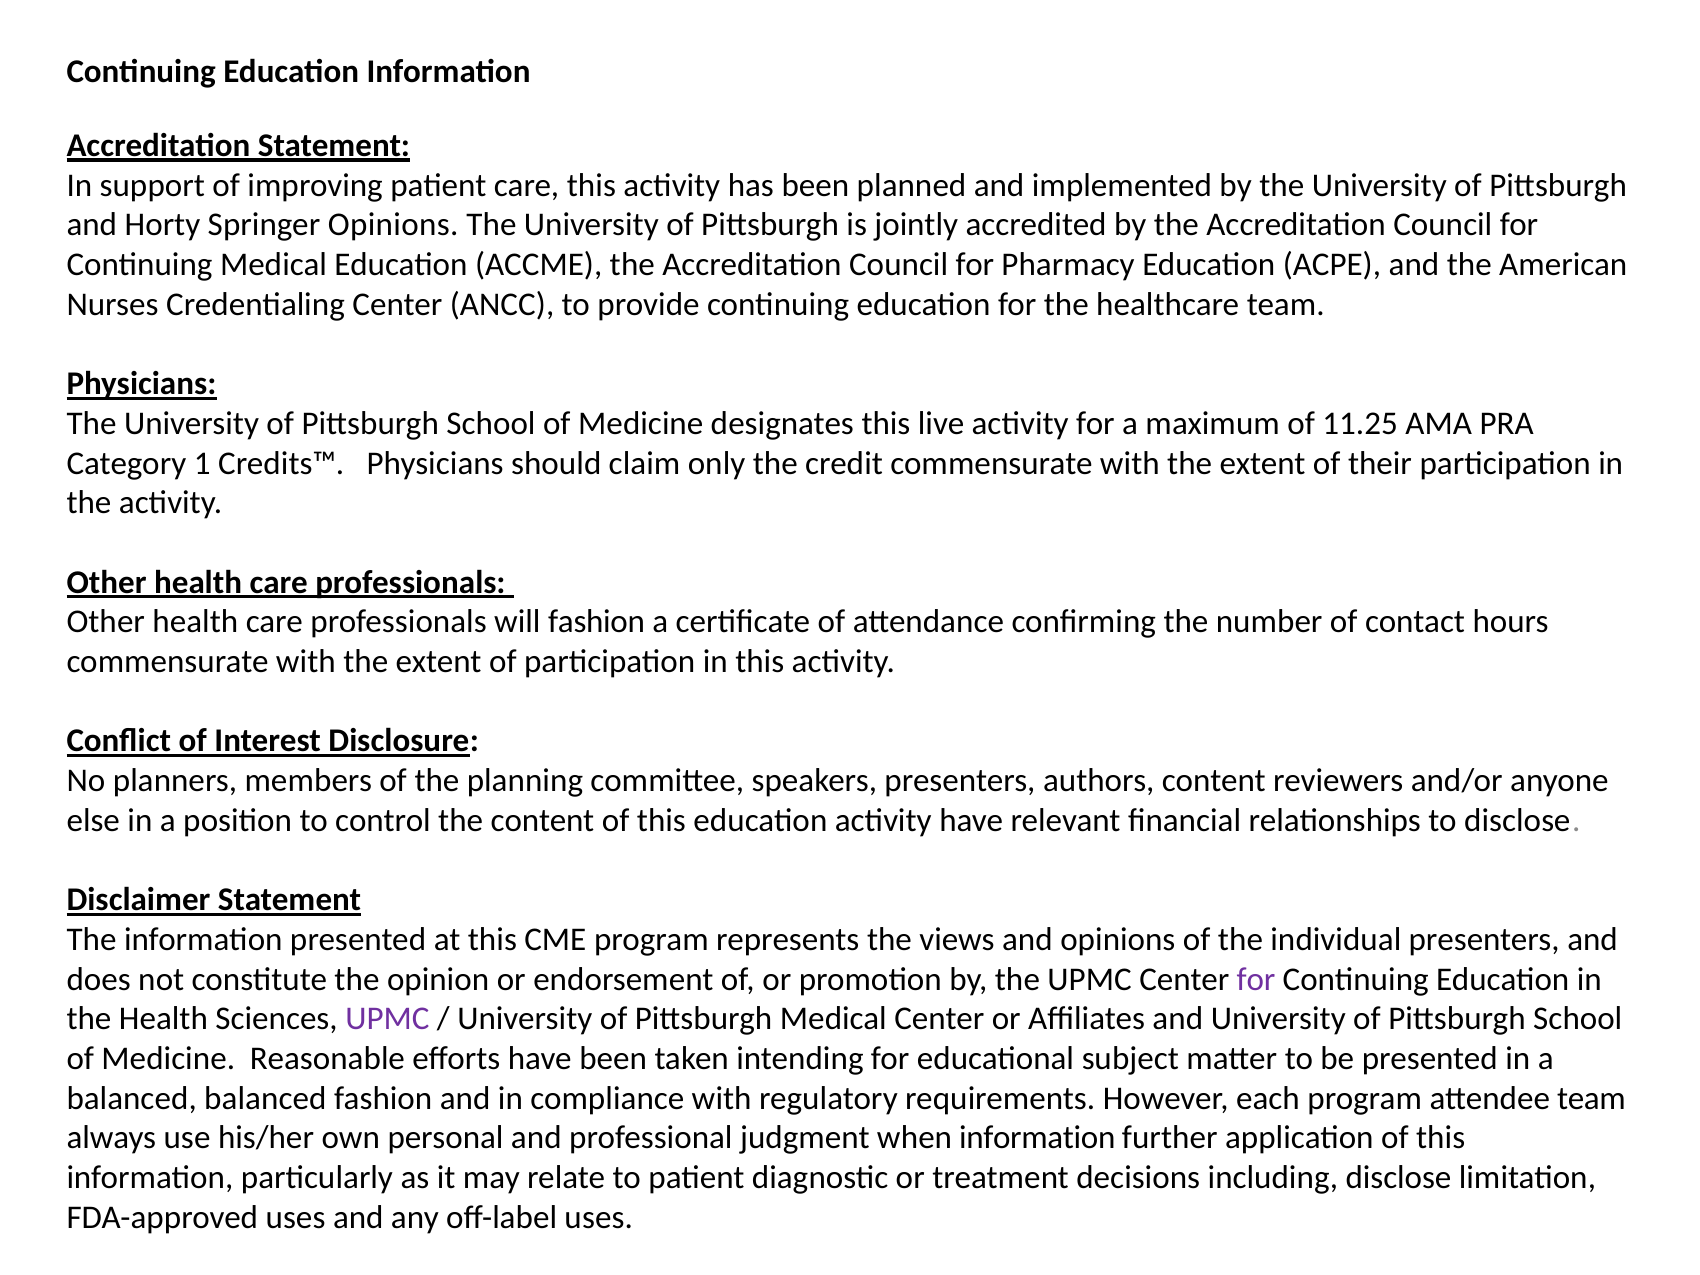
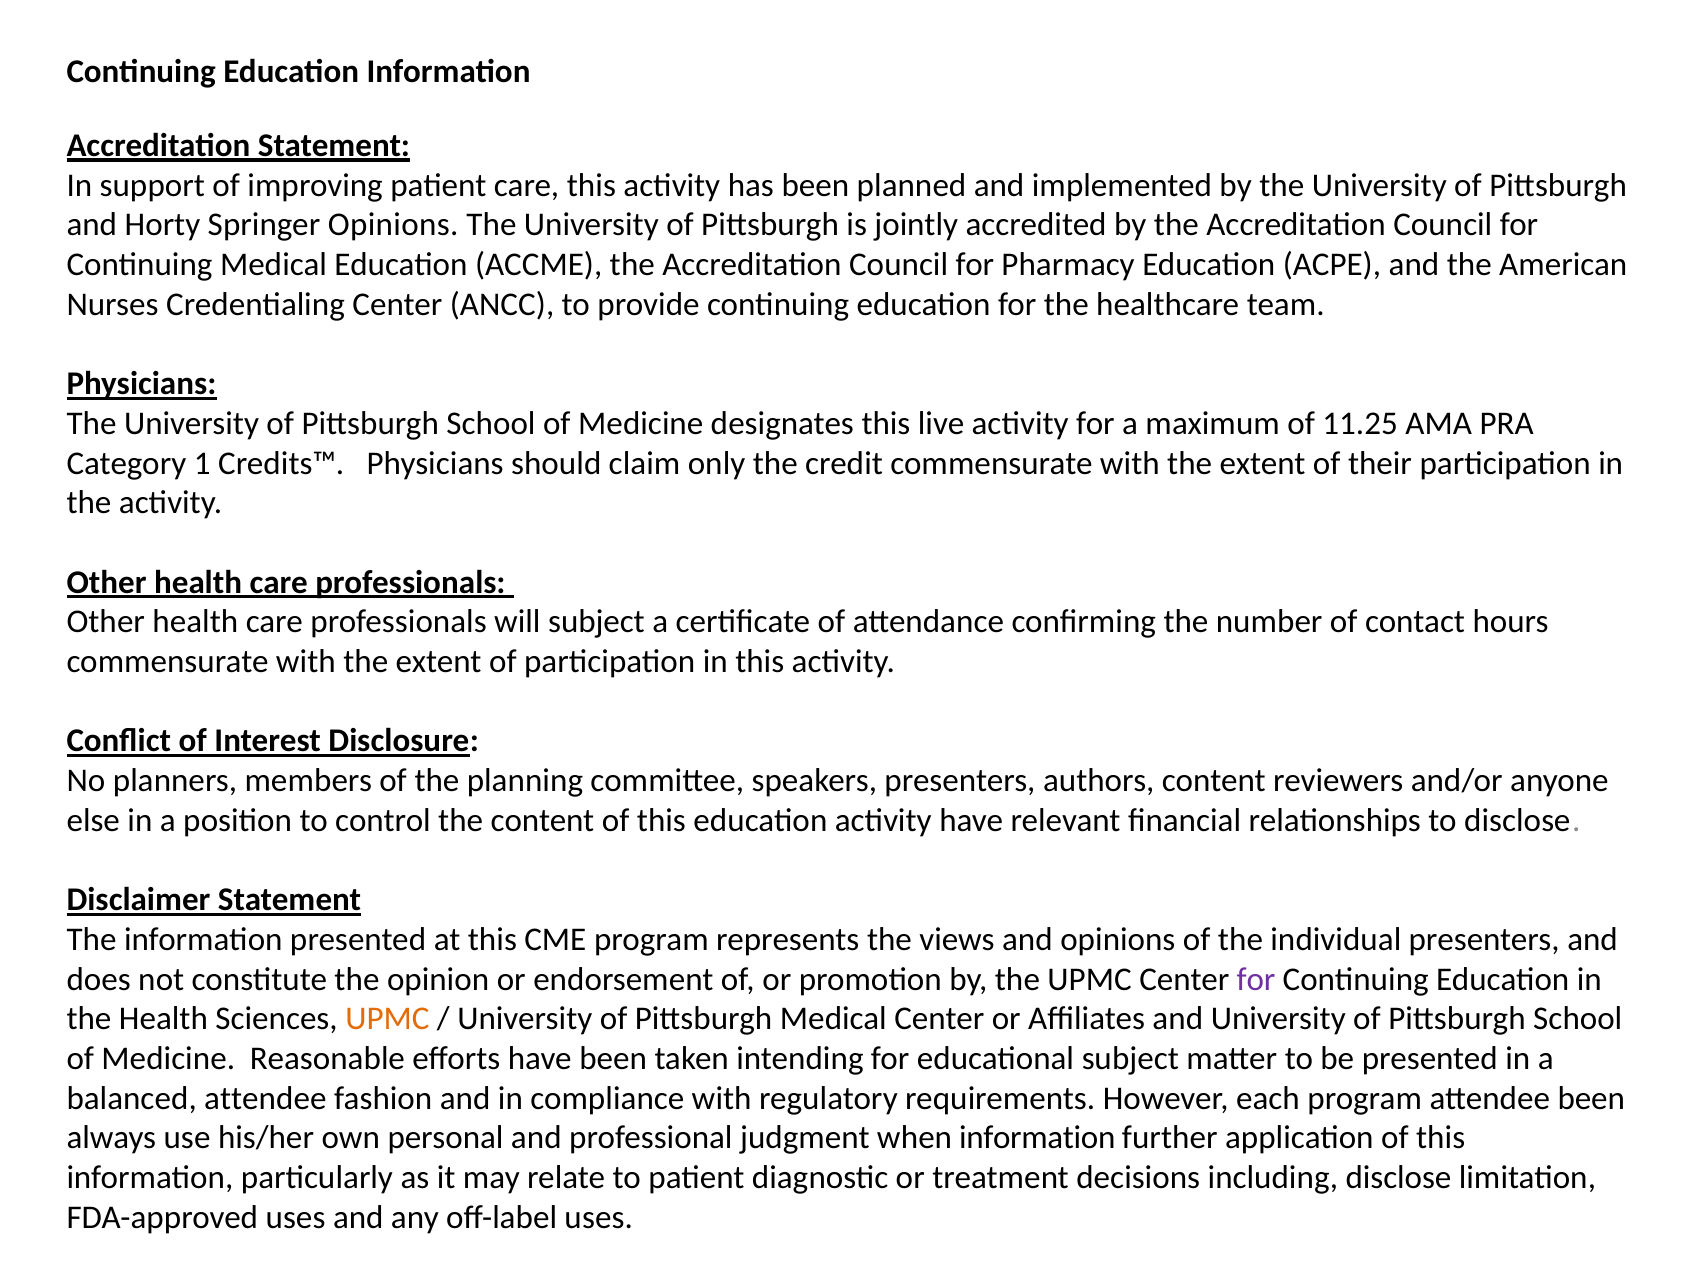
will fashion: fashion -> subject (596, 622)
UPMC colour: purple -> orange (387, 1019)
balanced balanced: balanced -> attendee (265, 1098)
attendee team: team -> been (1591, 1098)
